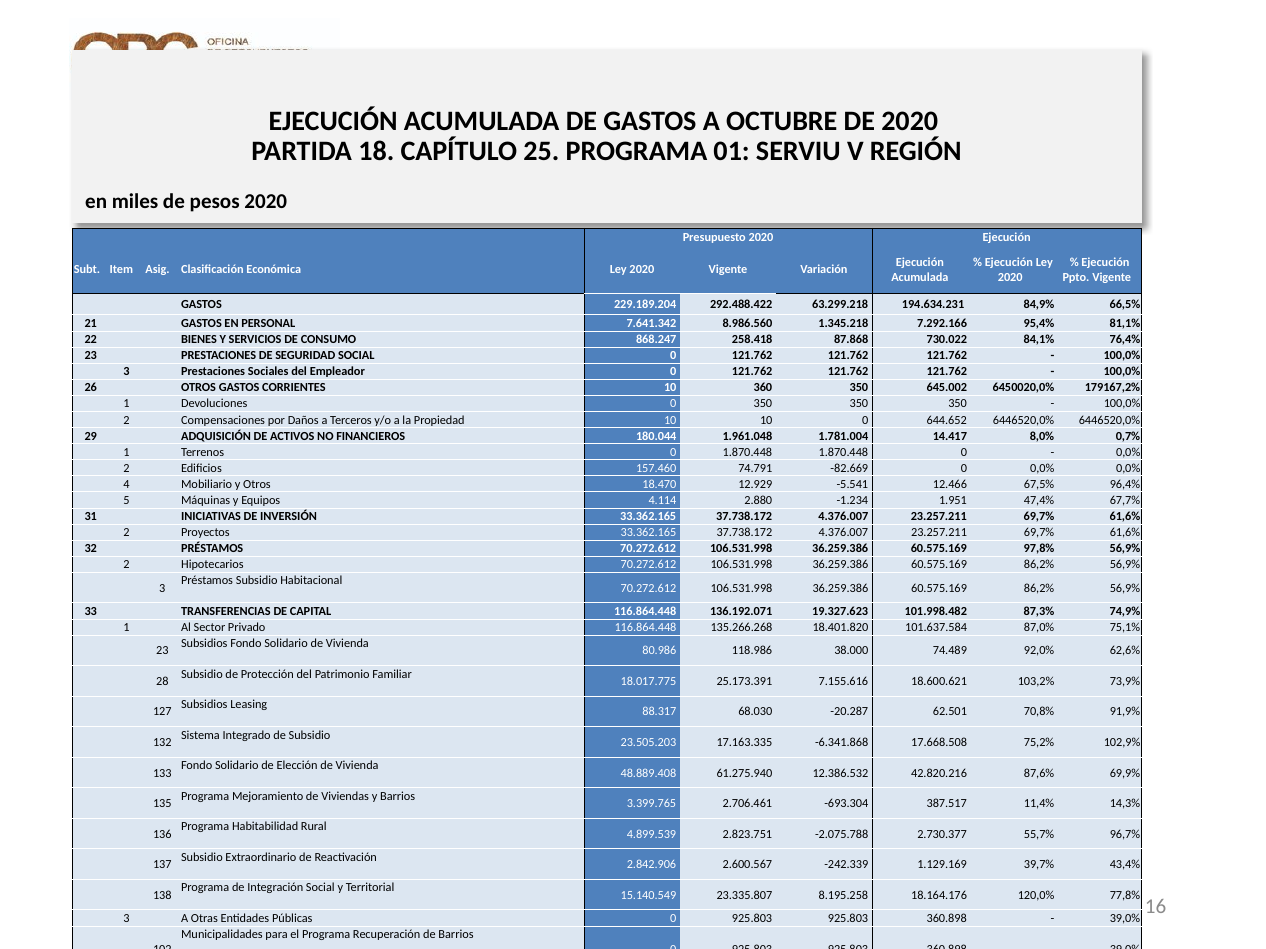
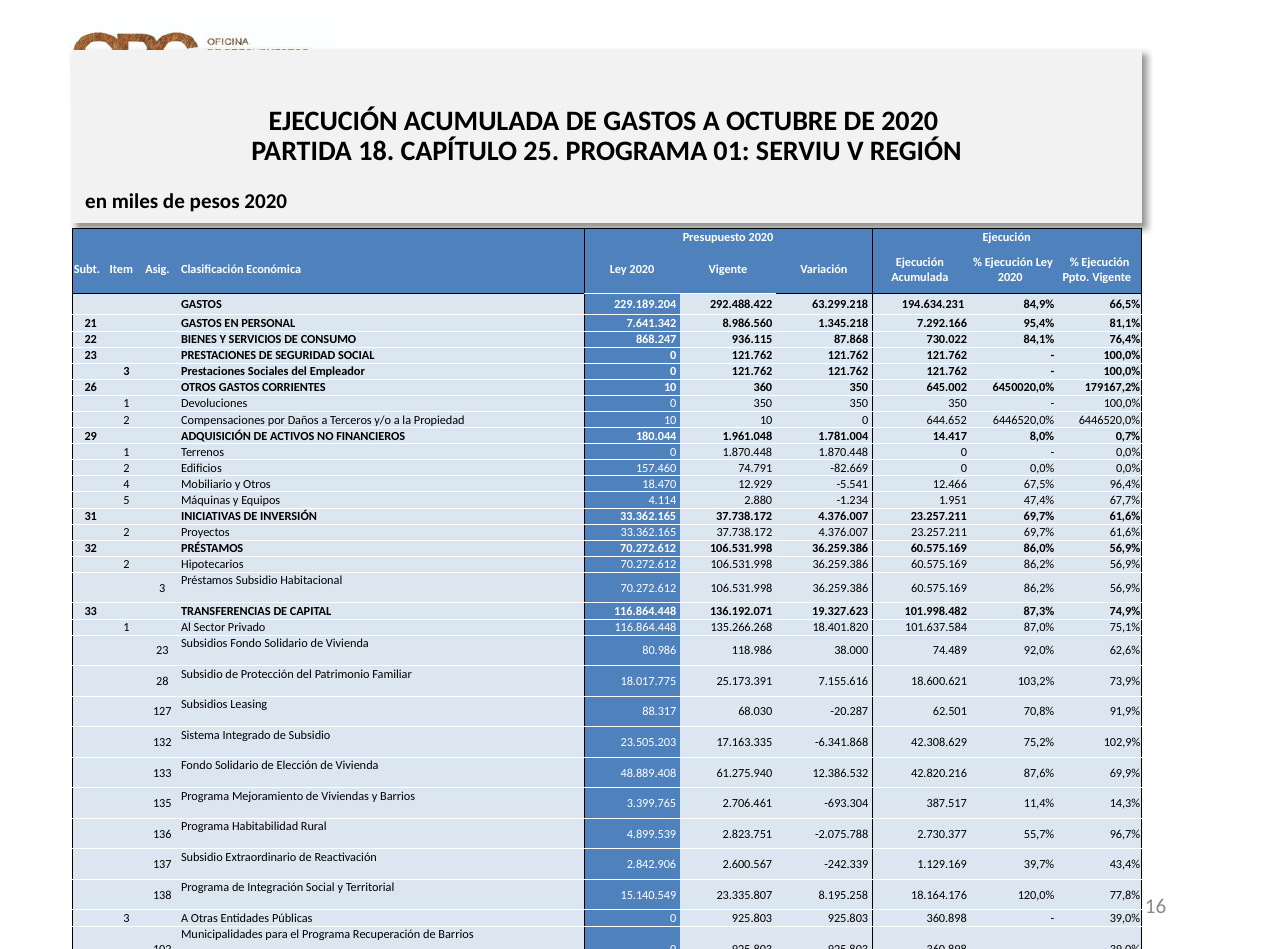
258.418: 258.418 -> 936.115 (752, 340)
97,8%: 97,8% -> 86,0% (1039, 549)
17.668.508: 17.668.508 -> 42.308.629 (939, 743)
